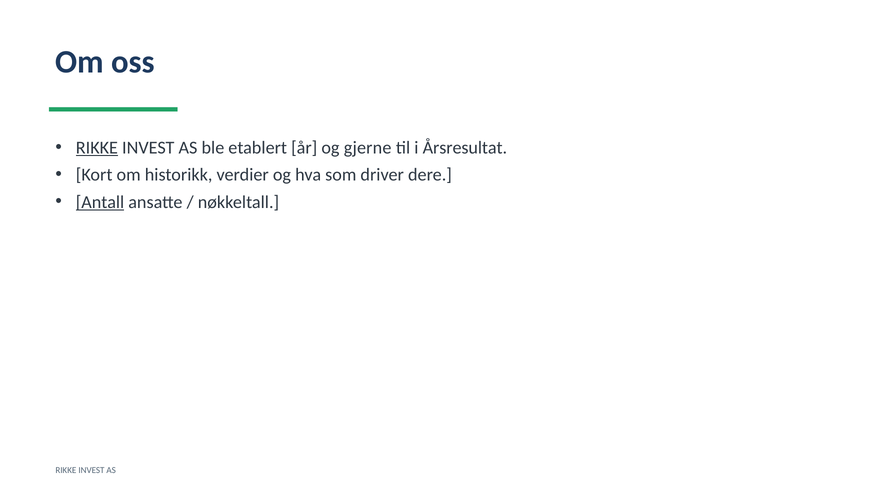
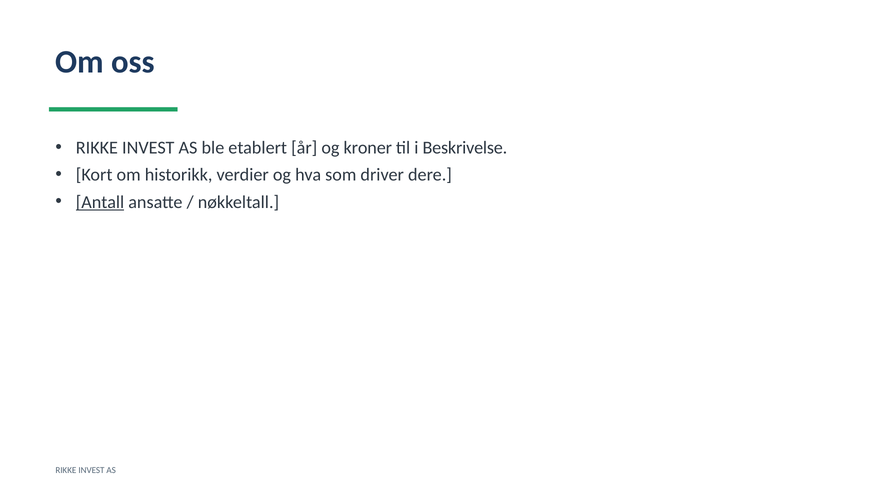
RIKKE underline: present -> none (97, 148)
gjerne: gjerne -> kroner (368, 148)
Årsresultat: Årsresultat -> Beskrivelse (465, 148)
